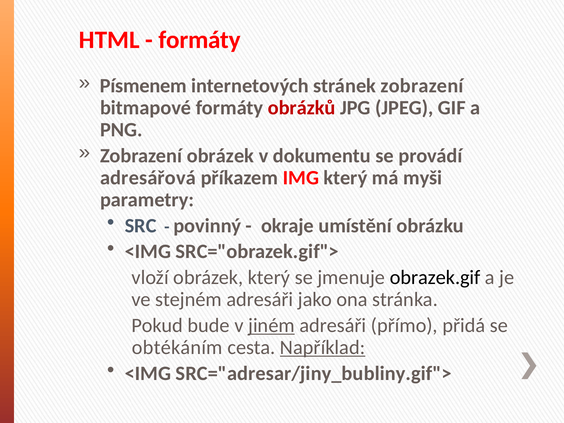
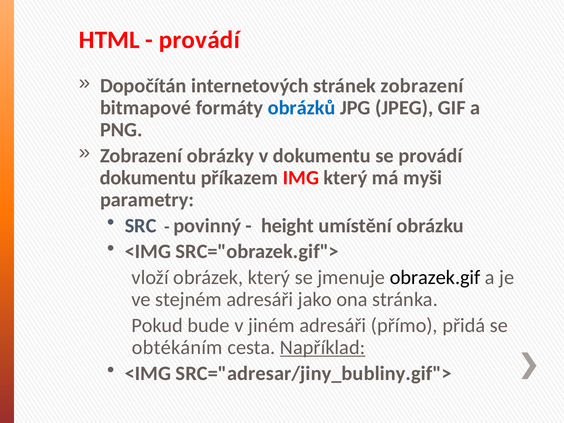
formáty: formáty -> provádí (199, 40)
Písmenem: Písmenem -> Dopočítán (143, 86)
obrázků colour: red -> blue (302, 108)
Zobrazení obrázek: obrázek -> obrázky (220, 156)
adresářová: adresářová -> dokumentu (148, 178)
okraje: okraje -> height (287, 226)
jiném underline: present -> none (271, 325)
